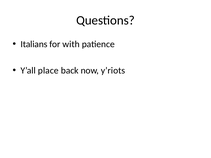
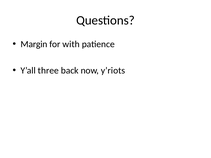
Italians: Italians -> Margin (34, 44)
place: place -> three (48, 71)
